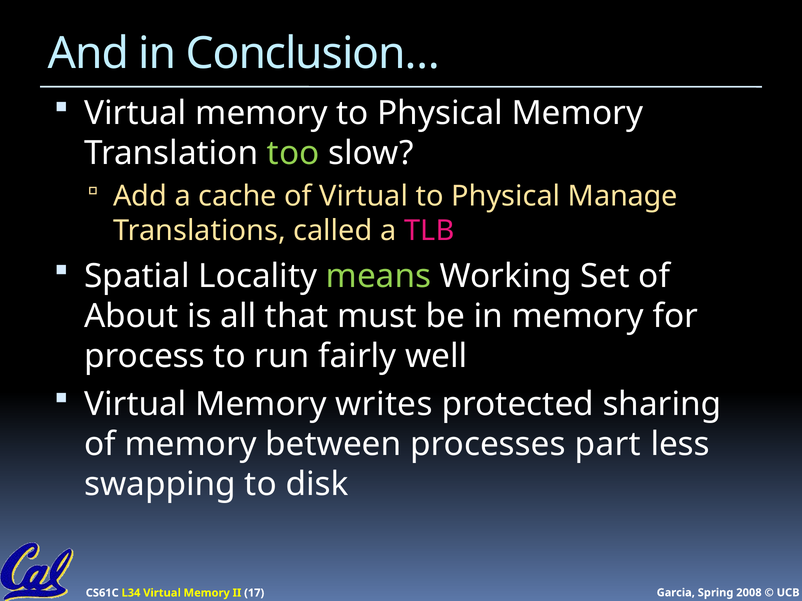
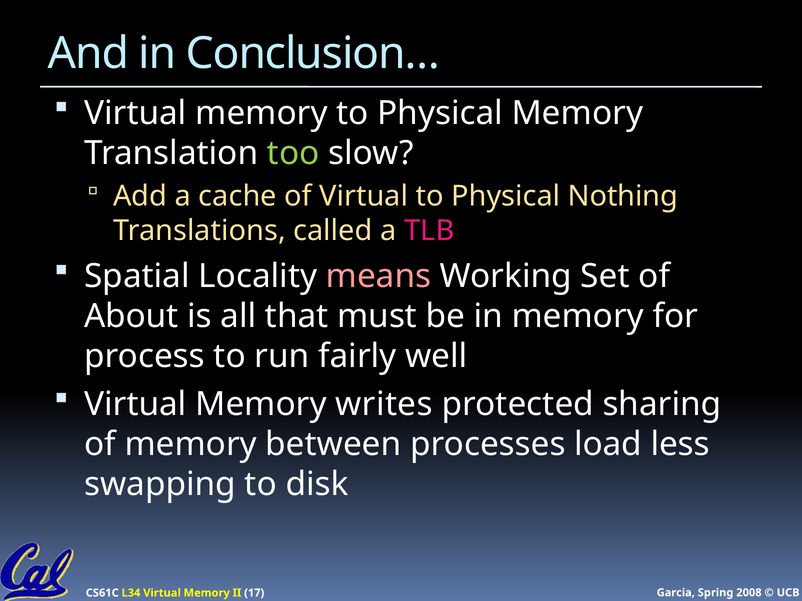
Manage: Manage -> Nothing (623, 196)
means colour: light green -> pink (379, 277)
part: part -> load (608, 445)
